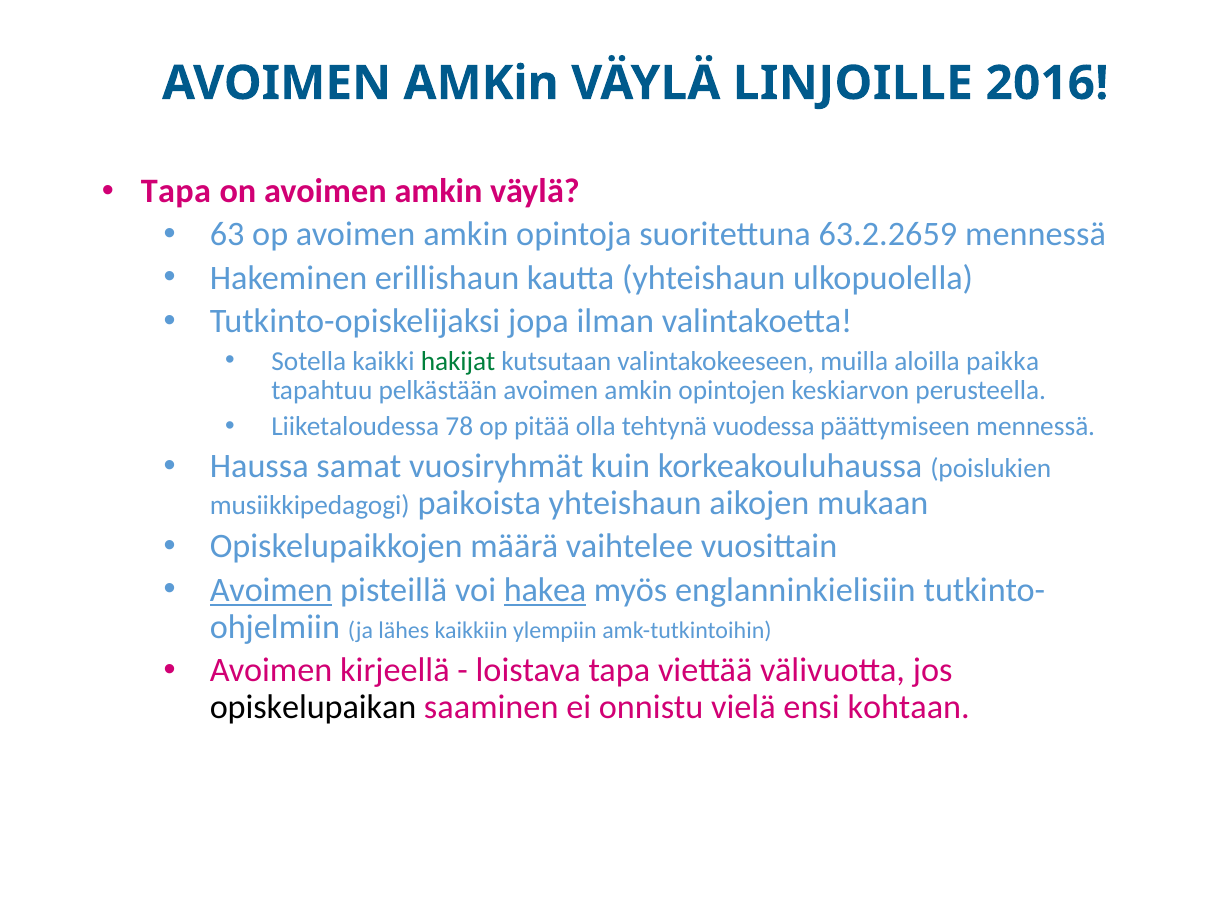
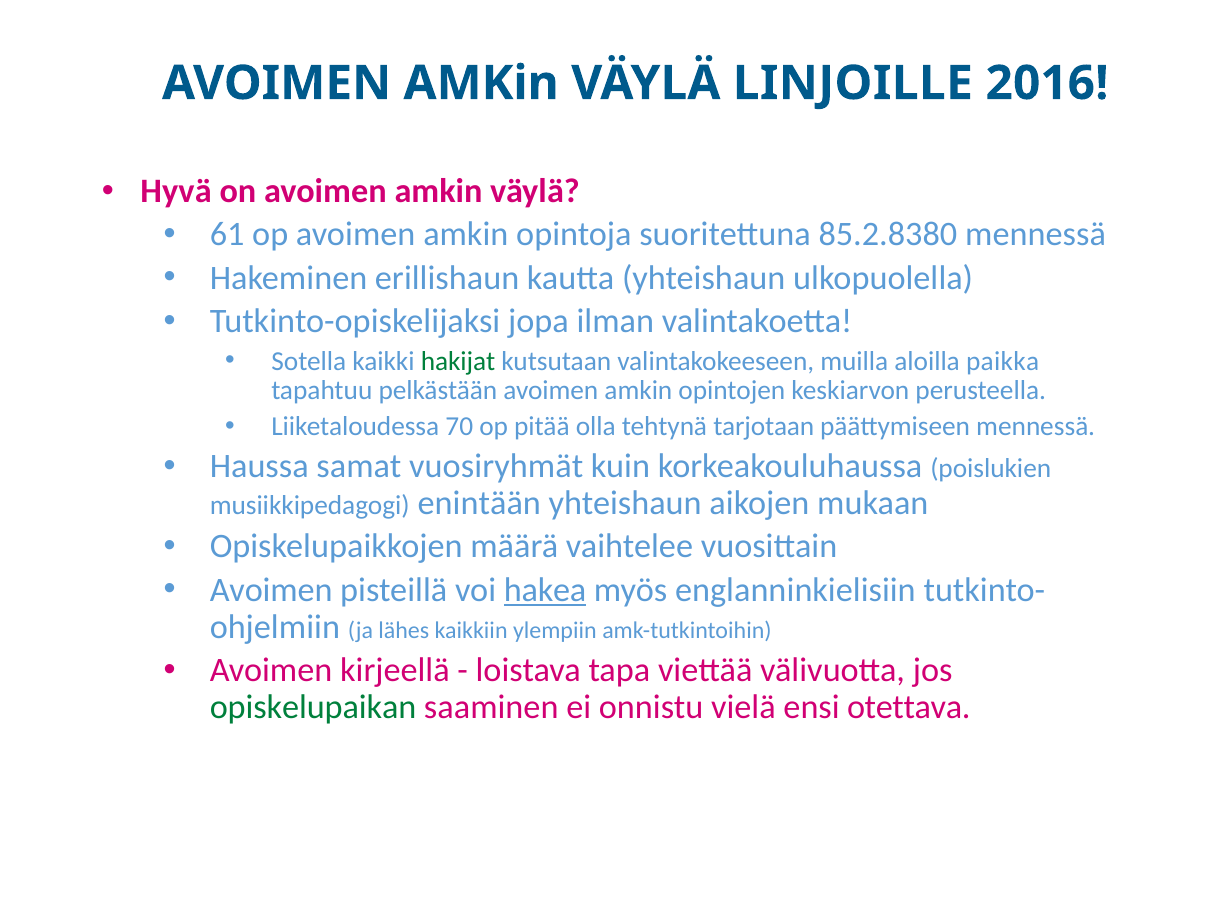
Tapa: Tapa -> Hyvä (176, 191)
63: 63 -> 61 (227, 235)
63.2.2659: 63.2.2659 -> 85.2.8380 (888, 235)
78: 78 -> 70 (459, 426)
vuodessa: vuodessa -> tarjotaan (764, 426)
paikoista: paikoista -> enintään (479, 503)
Avoimen underline: present -> none (271, 590)
opiskelupaikan colour: black -> green (313, 707)
kohtaan: kohtaan -> otettava (909, 707)
